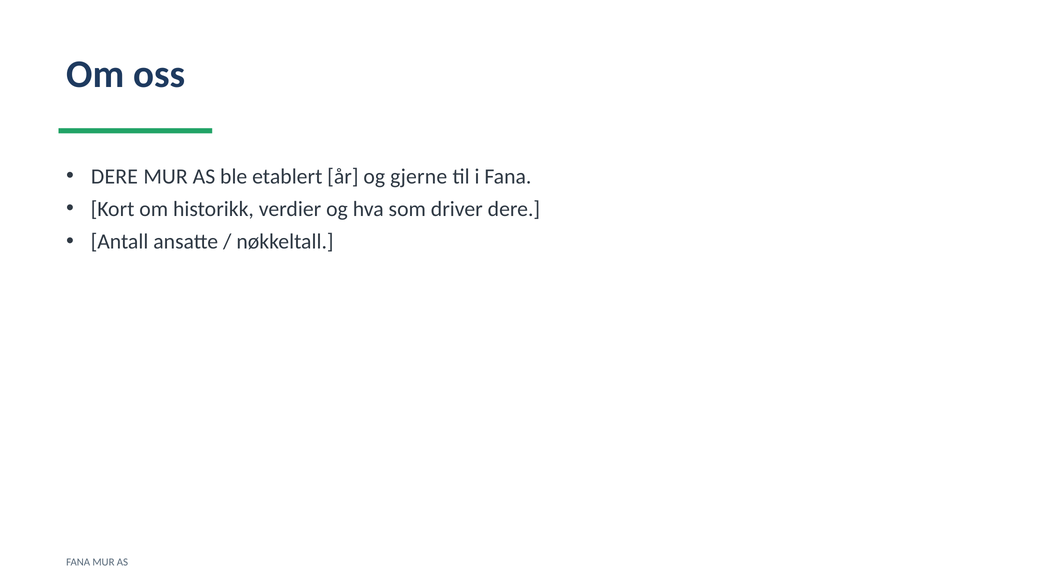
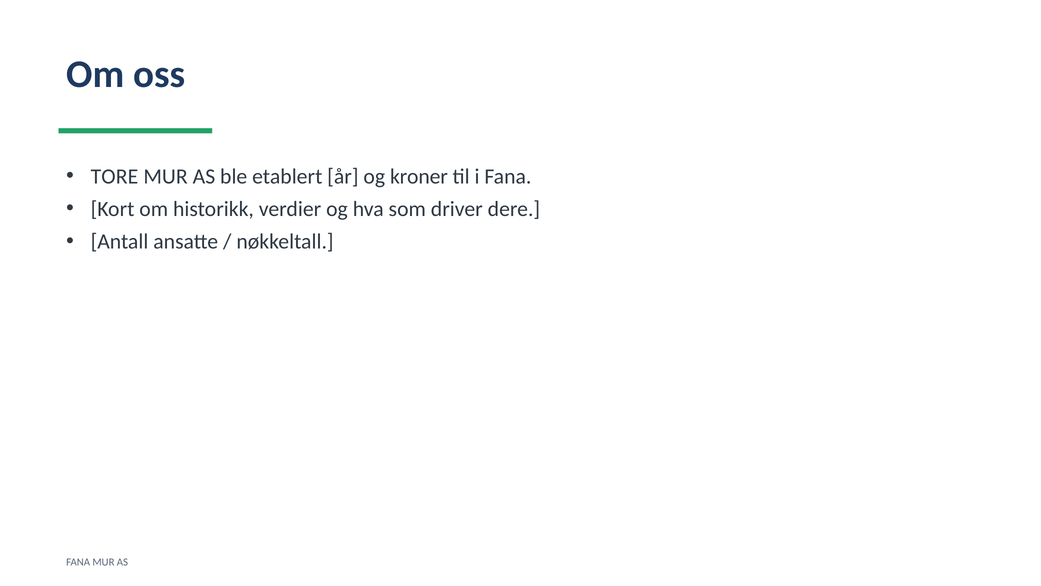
DERE: DERE -> TORE (114, 176)
gjerne: gjerne -> kroner (419, 176)
